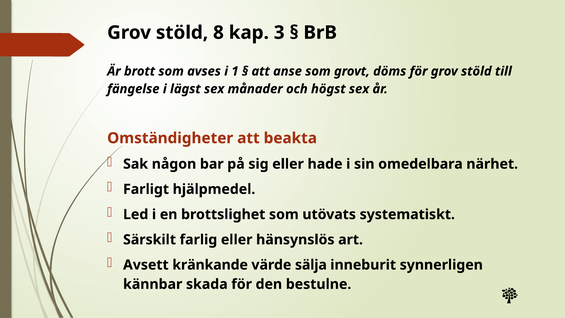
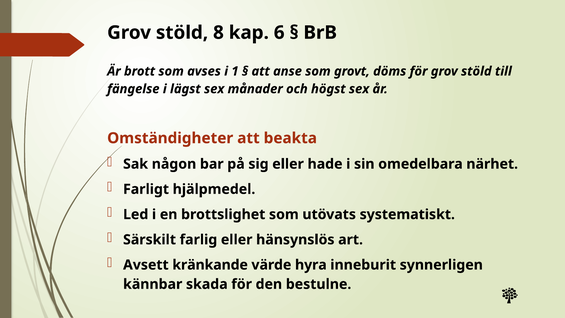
3: 3 -> 6 (279, 33)
sälja: sälja -> hyra (311, 265)
